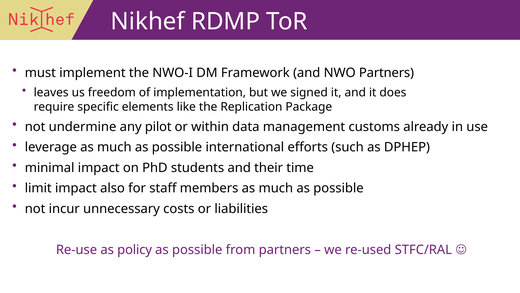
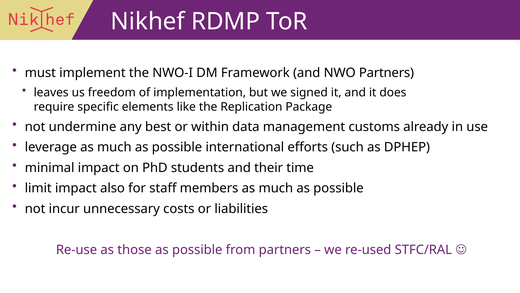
pilot: pilot -> best (158, 127)
policy: policy -> those (135, 249)
